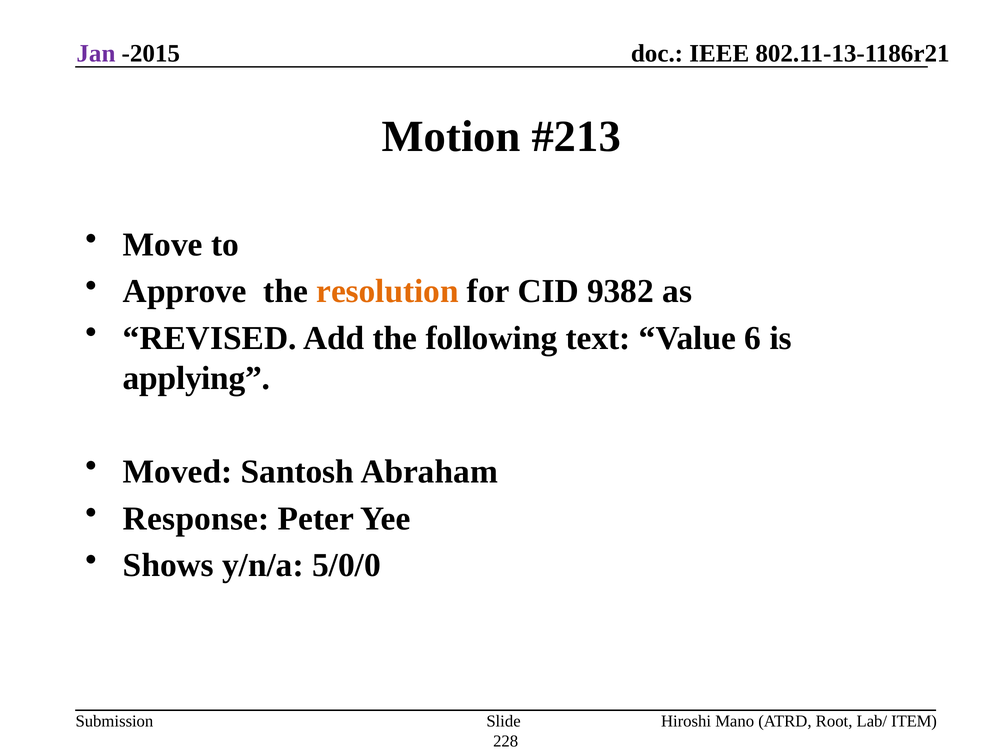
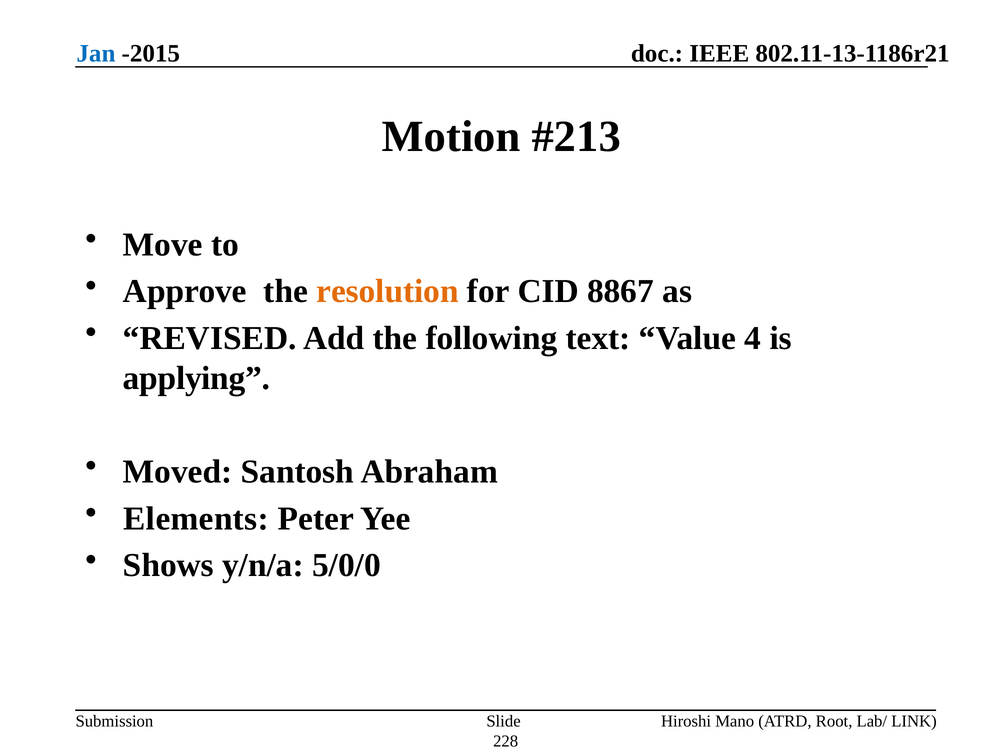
Jan colour: purple -> blue (96, 54)
9382: 9382 -> 8867 (620, 292)
6: 6 -> 4 (753, 338)
Response: Response -> Elements (196, 519)
ITEM: ITEM -> LINK (914, 721)
